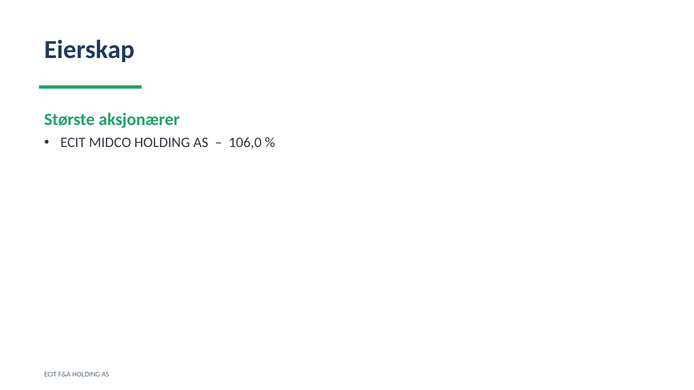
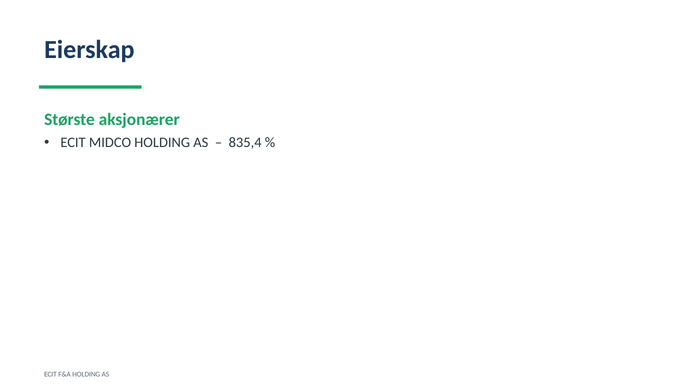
106,0: 106,0 -> 835,4 (245, 143)
